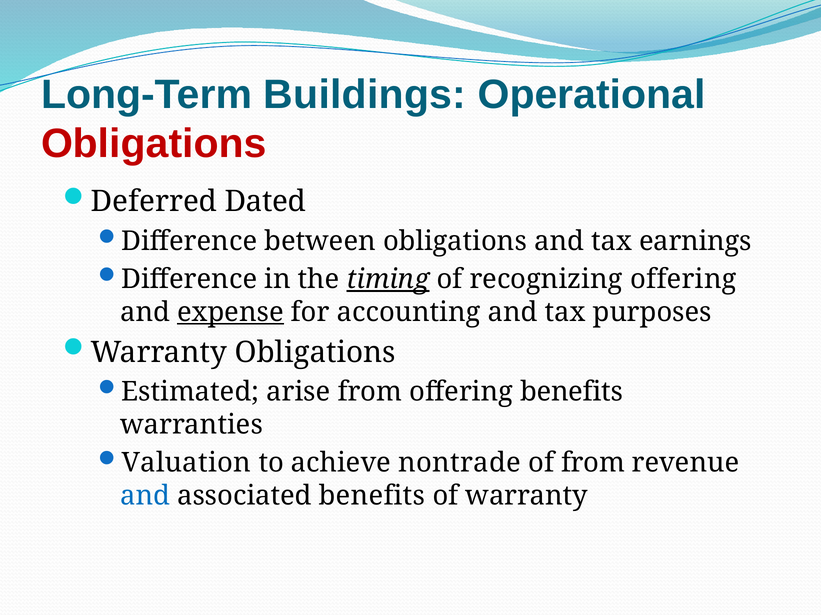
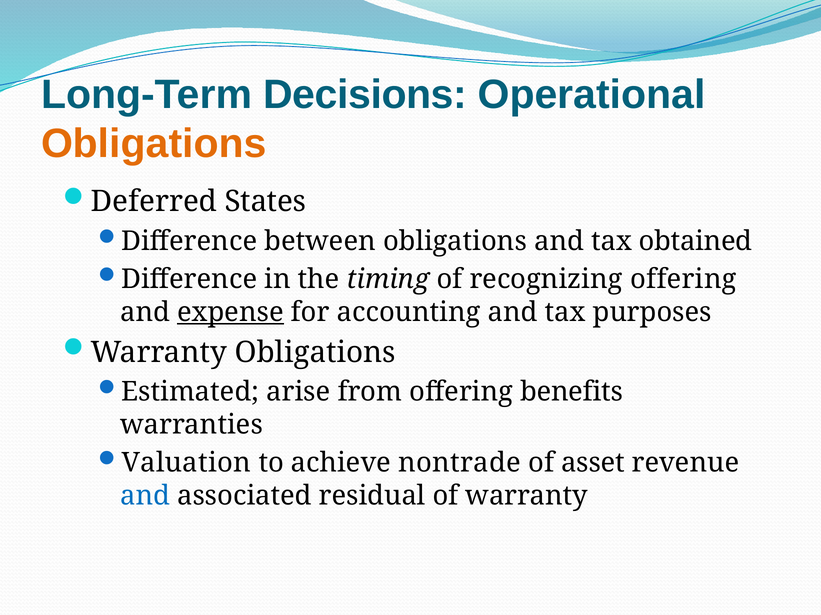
Buildings: Buildings -> Decisions (365, 95)
Obligations colour: red -> orange (154, 144)
Dated: Dated -> States (265, 202)
earnings: earnings -> obtained (695, 241)
timing underline: present -> none (388, 280)
of from: from -> asset (593, 463)
associated benefits: benefits -> residual (372, 496)
